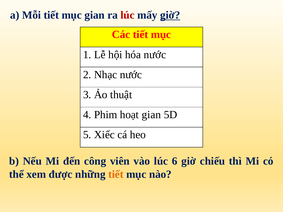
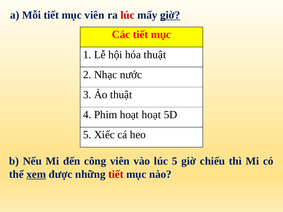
mục gian: gian -> viên (95, 15)
hóa nước: nước -> thuật (155, 55)
hoạt gian: gian -> hoạt (151, 115)
lúc 6: 6 -> 5 (175, 161)
xem underline: none -> present (36, 175)
tiết colour: orange -> red (116, 175)
